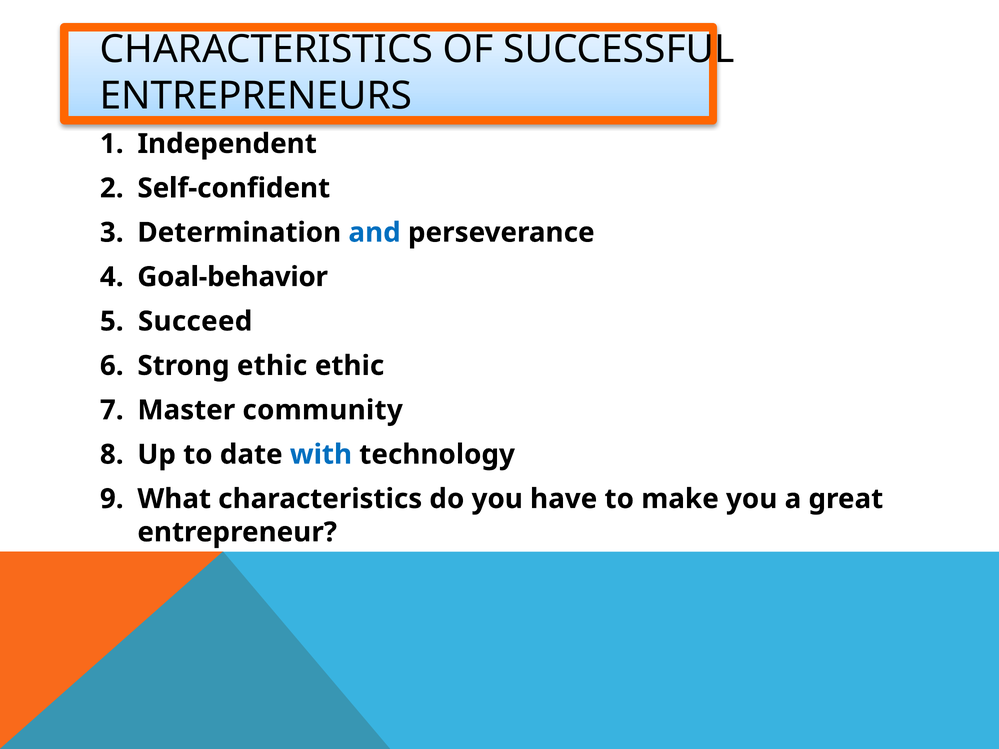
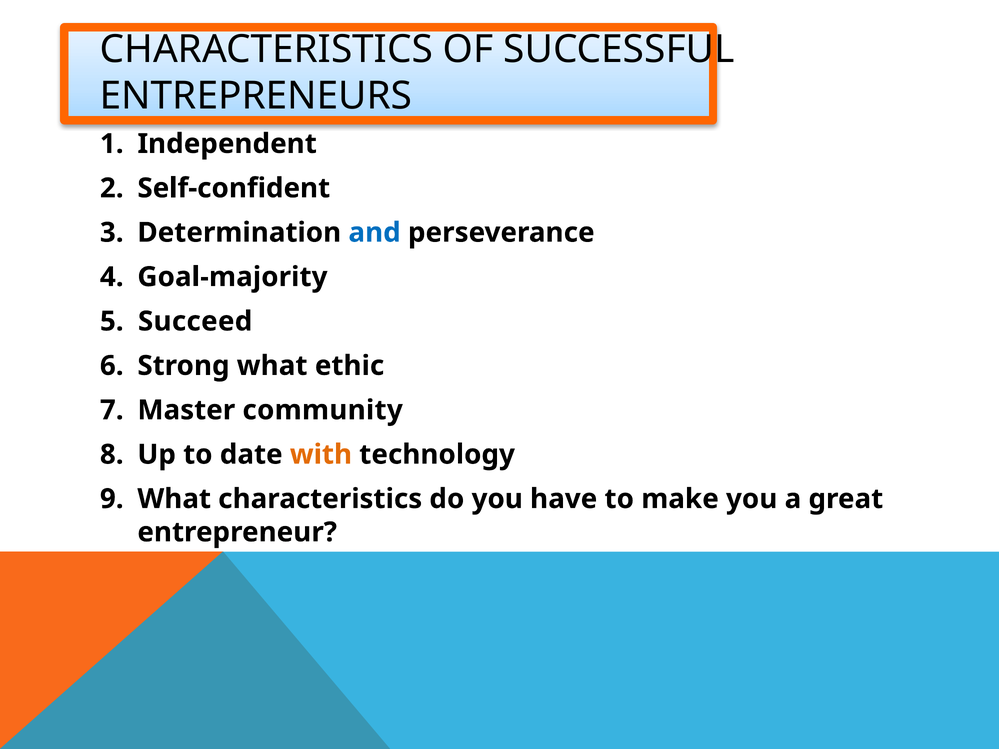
Goal-behavior: Goal-behavior -> Goal-majority (232, 277)
Strong ethic: ethic -> what (272, 366)
with colour: blue -> orange (321, 455)
